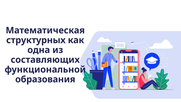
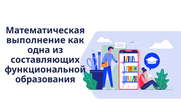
структурных: структурных -> выполнение (36, 40)
